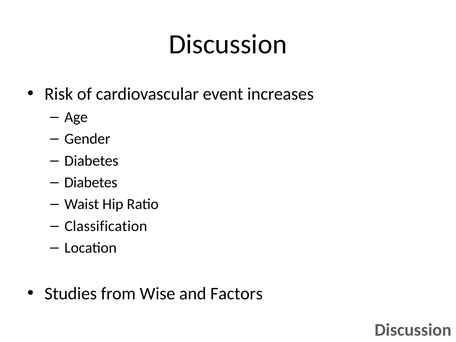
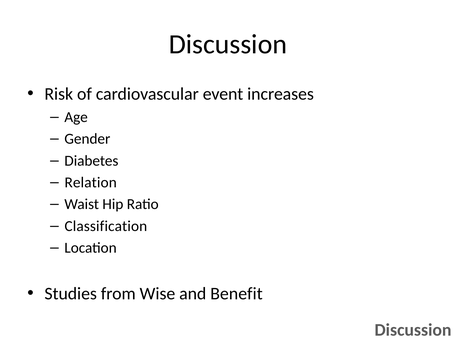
Diabetes: Diabetes -> Relation (91, 182)
Factors: Factors -> Benefit (236, 294)
